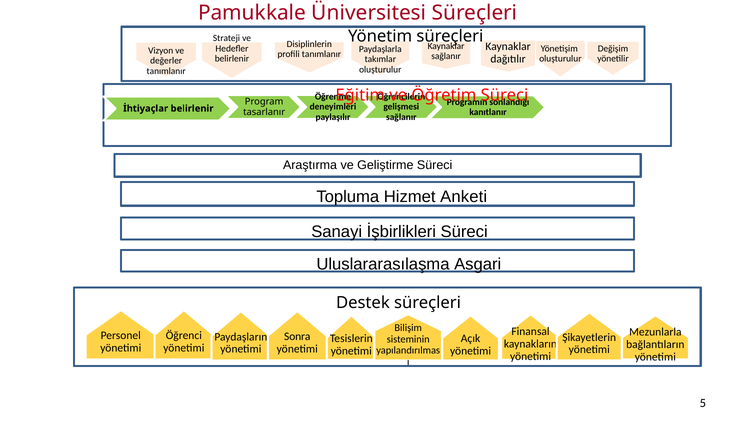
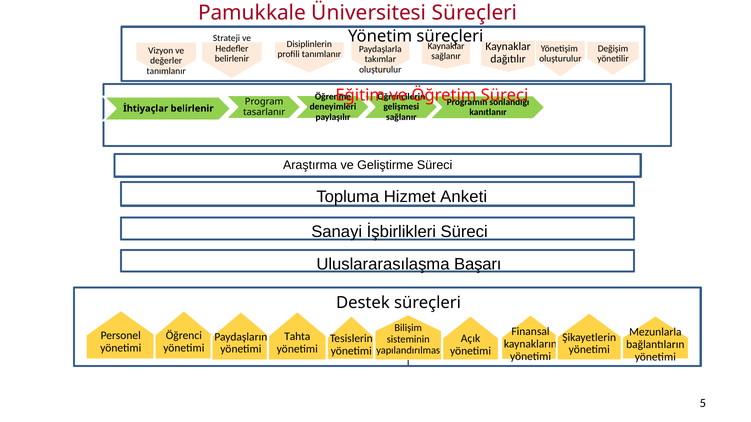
Asgari: Asgari -> Başarı (478, 264)
Sonra: Sonra -> Tahta (297, 337)
